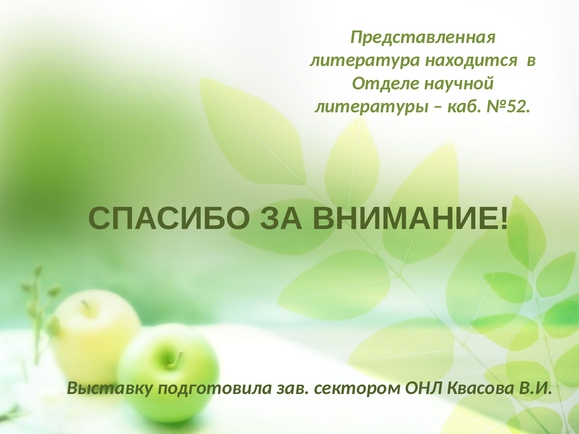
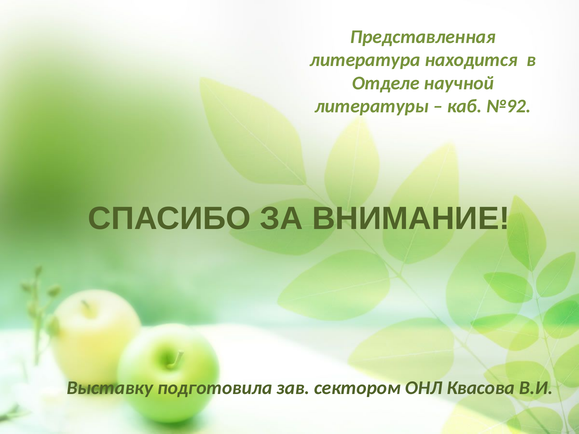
№52: №52 -> №92 (509, 106)
